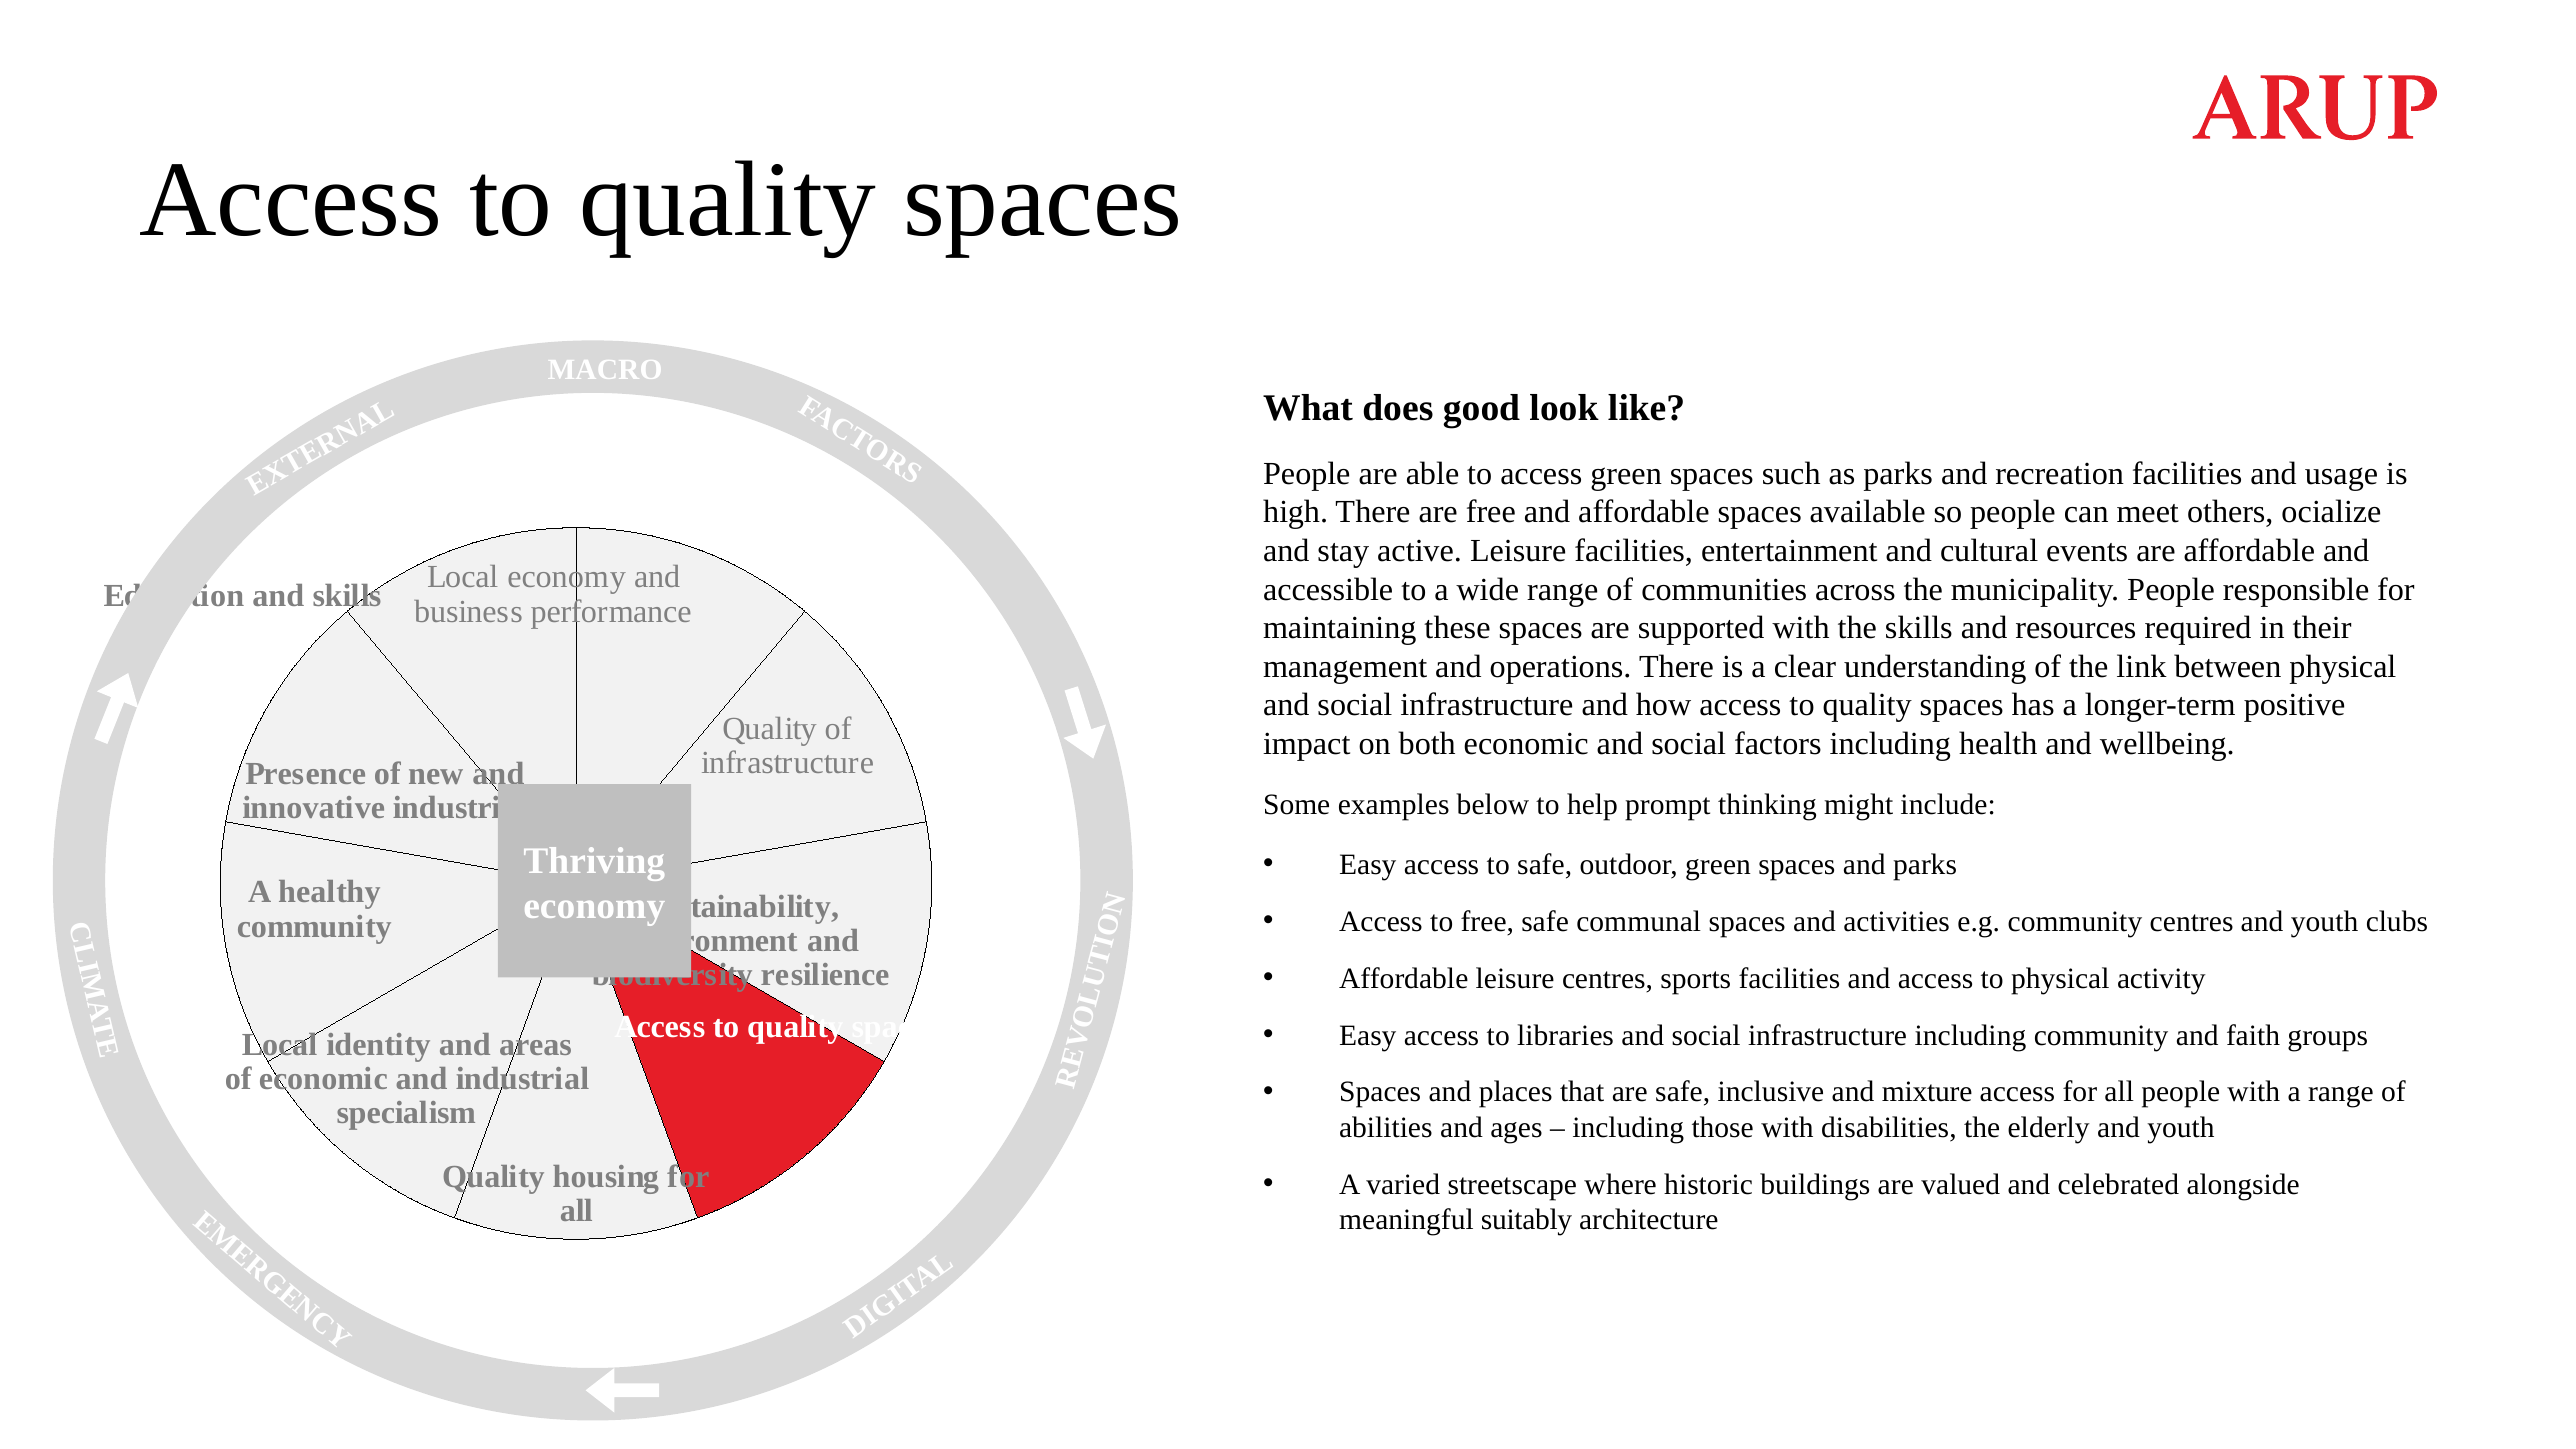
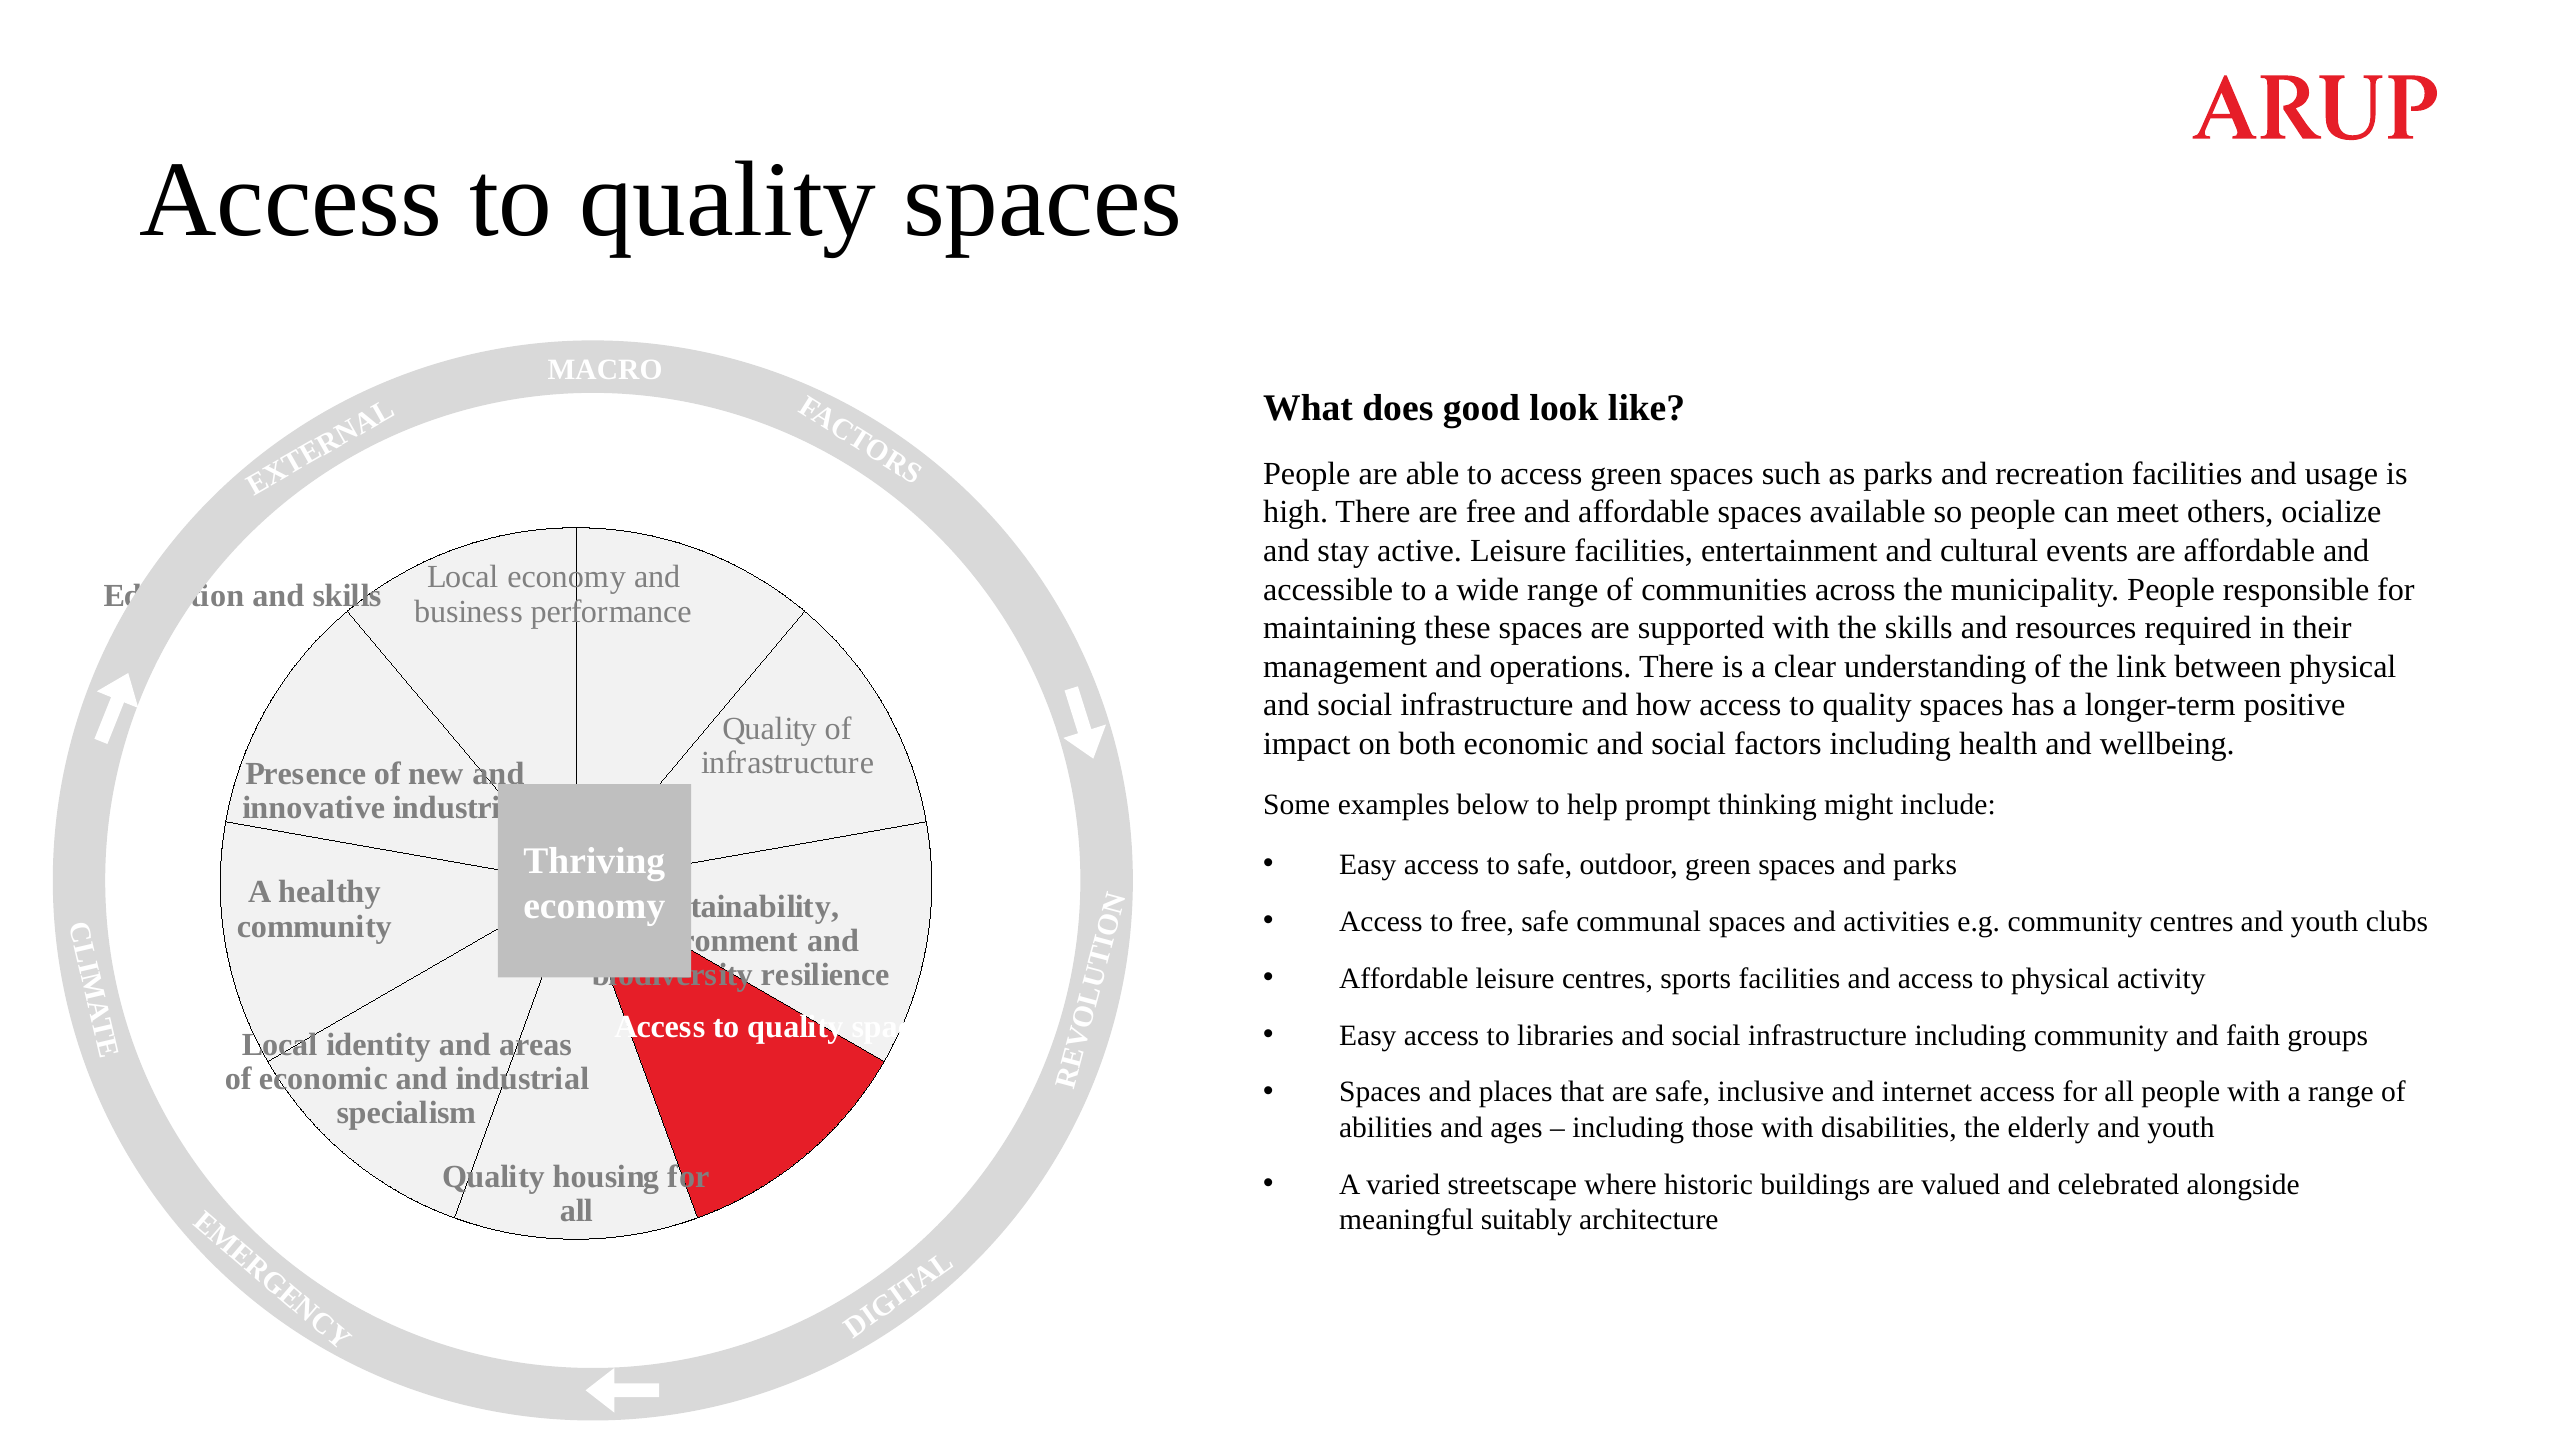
mixture: mixture -> internet (1927, 1092)
